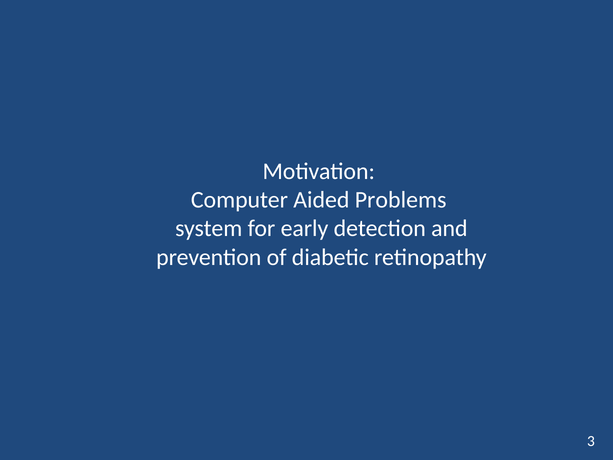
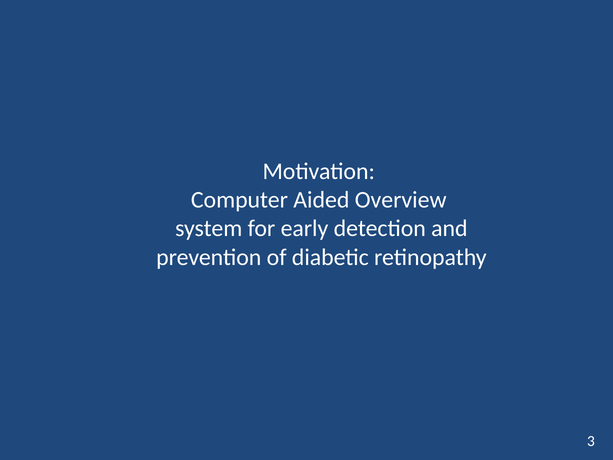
Problems: Problems -> Overview (401, 200)
